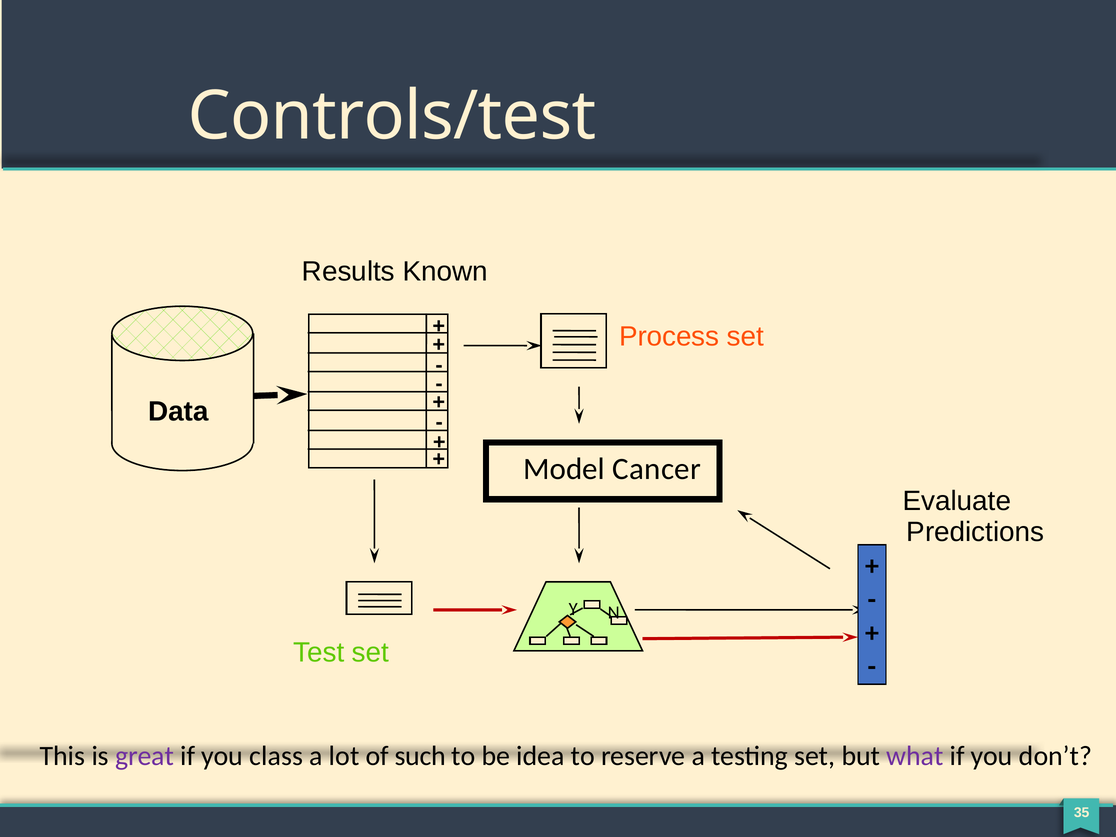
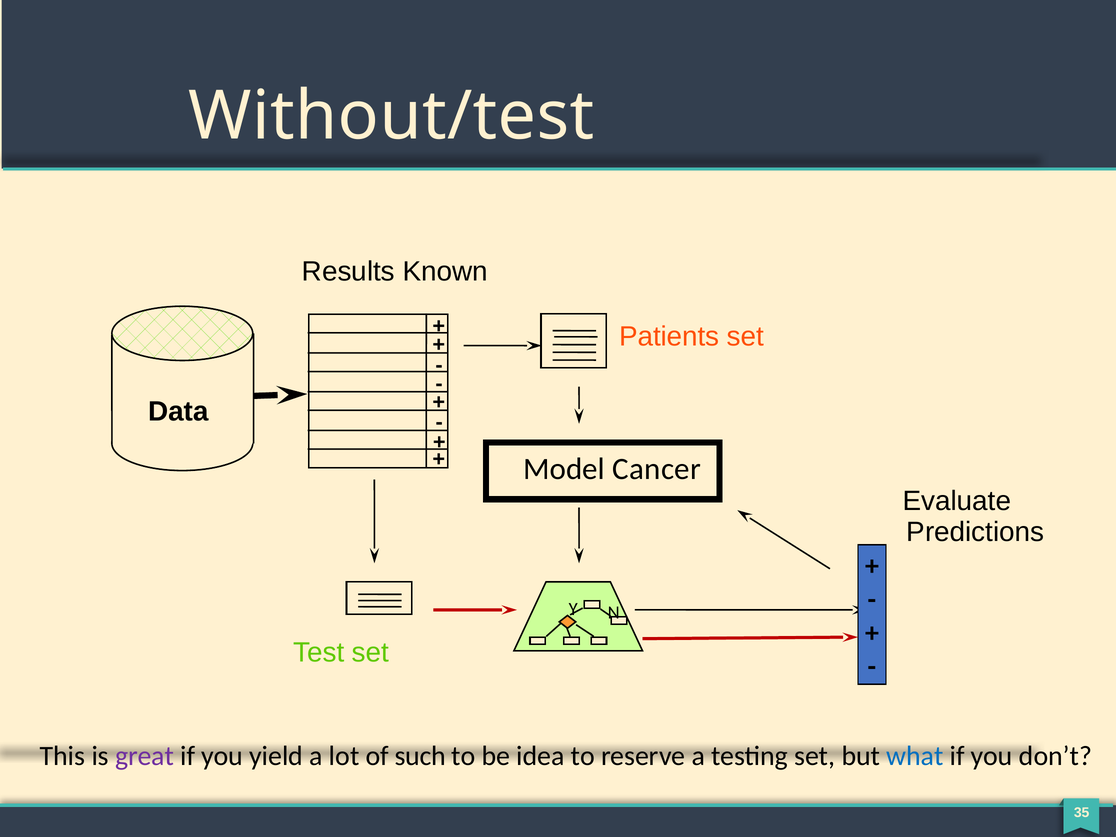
Controls/test: Controls/test -> Without/test (391, 116)
Process: Process -> Patients (669, 337)
class: class -> yield (276, 756)
what colour: purple -> blue (915, 756)
